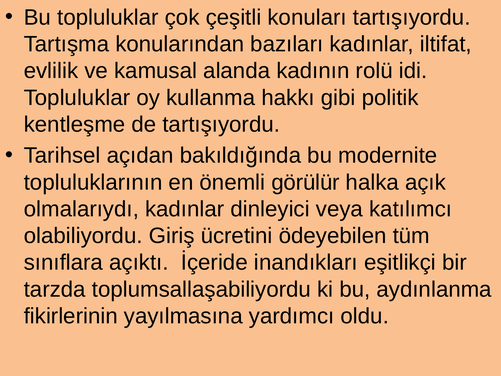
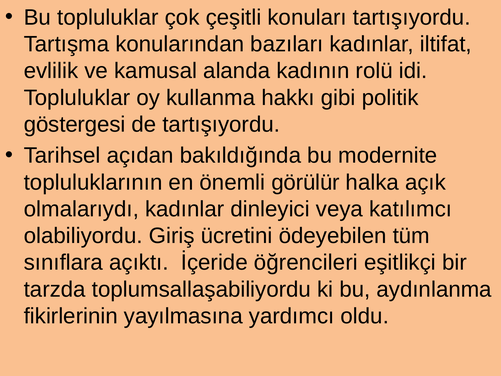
kentleşme: kentleşme -> göstergesi (75, 124)
inandıkları: inandıkları -> öğrencileri (306, 262)
